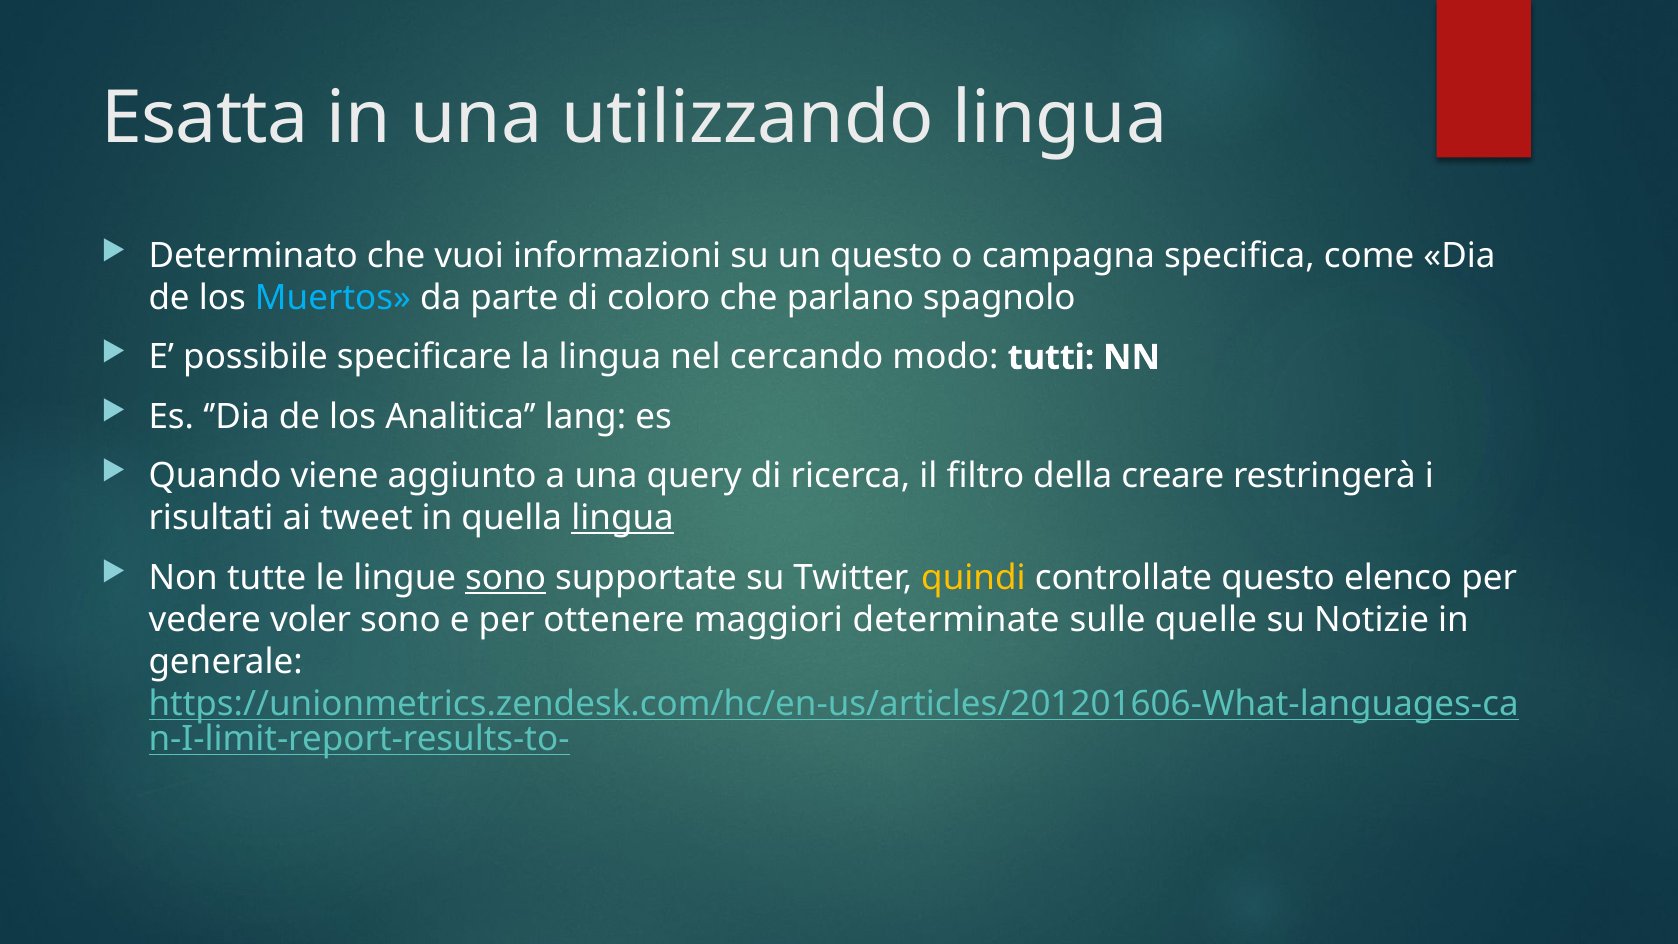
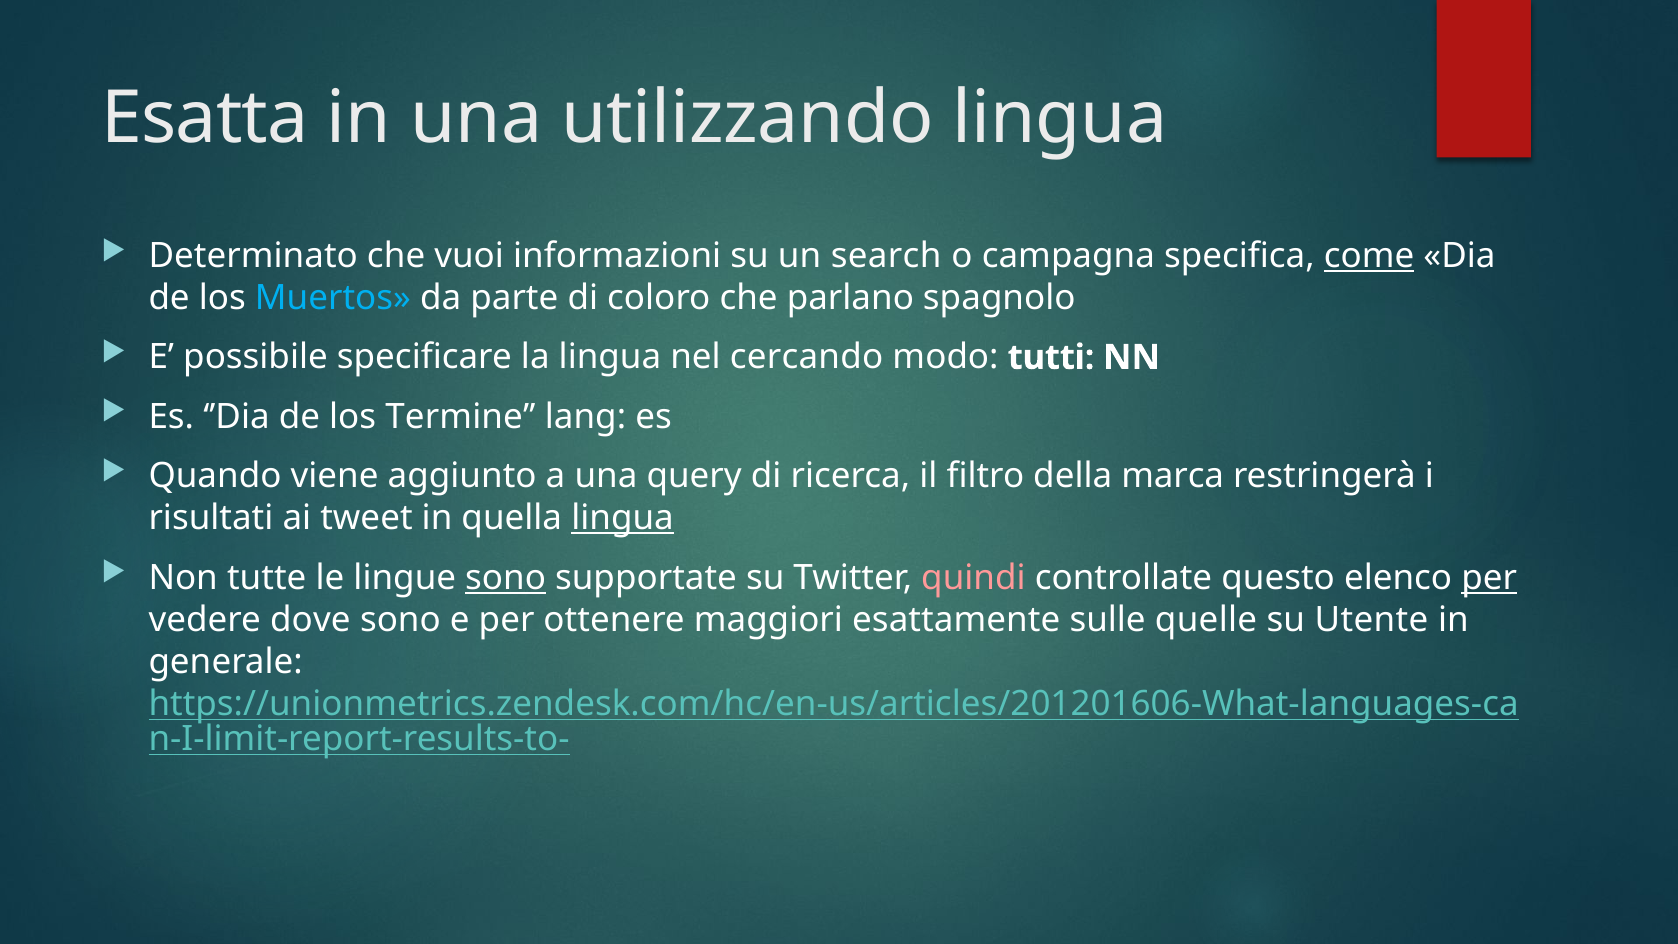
un questo: questo -> search (886, 256)
come underline: none -> present (1369, 256)
Analitica: Analitica -> Termine (460, 417)
creare: creare -> marca (1173, 476)
quindi colour: yellow -> pink (973, 578)
per underline: none -> present (1489, 578)
voler: voler -> dove (310, 620)
determinate: determinate -> esattamente (956, 620)
Notizie: Notizie -> Utente (1371, 620)
